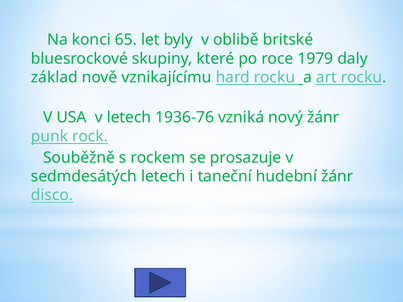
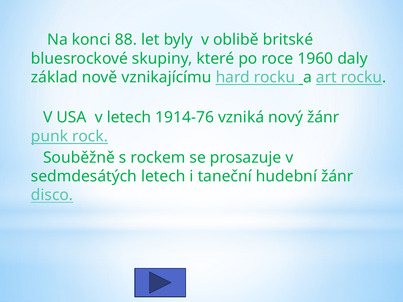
65: 65 -> 88 (126, 40)
1979: 1979 -> 1960 (315, 59)
1936-76: 1936-76 -> 1914-76 (185, 118)
